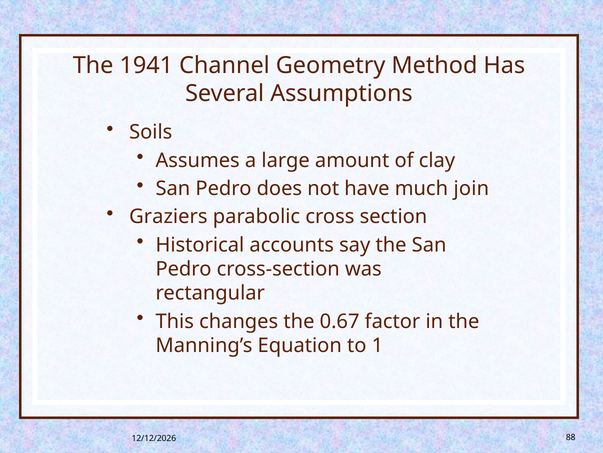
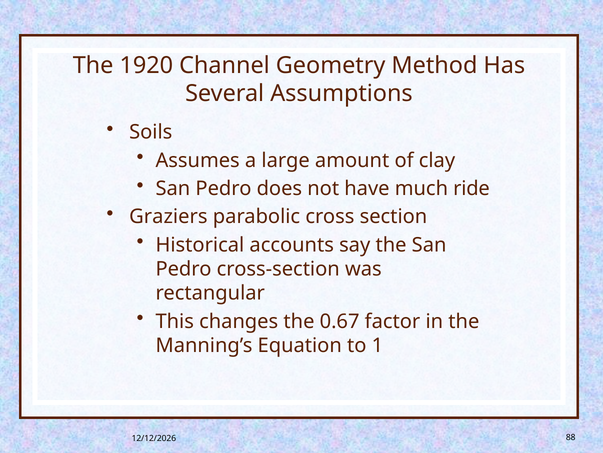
1941: 1941 -> 1920 (146, 65)
join: join -> ride (472, 188)
